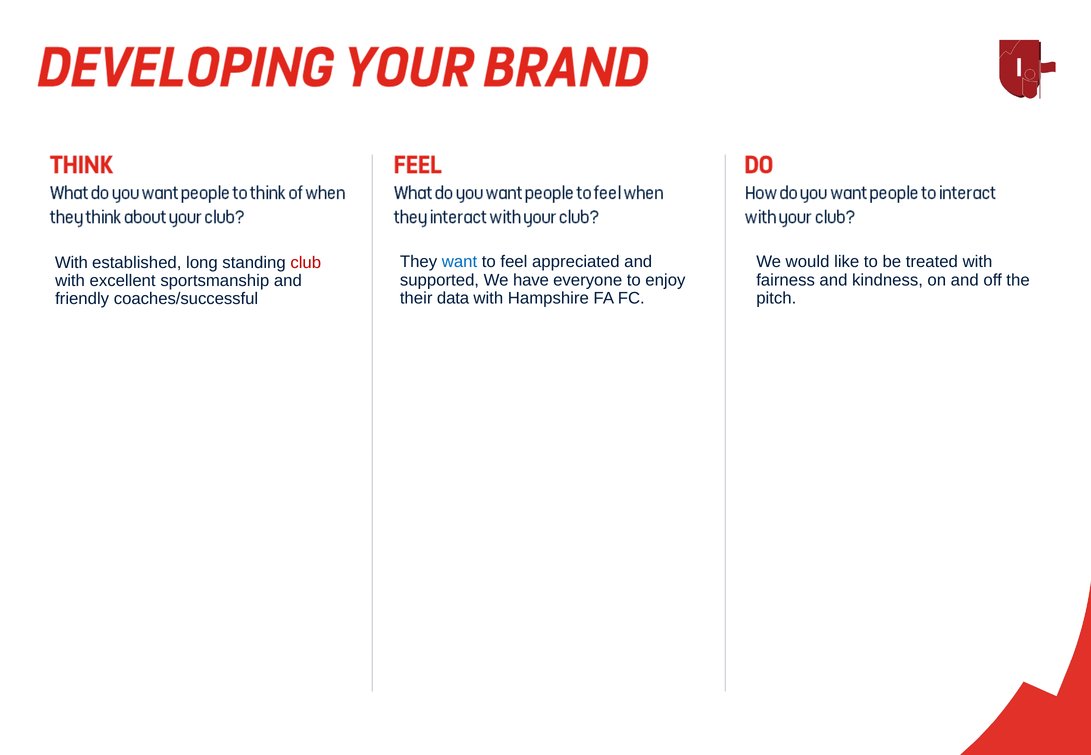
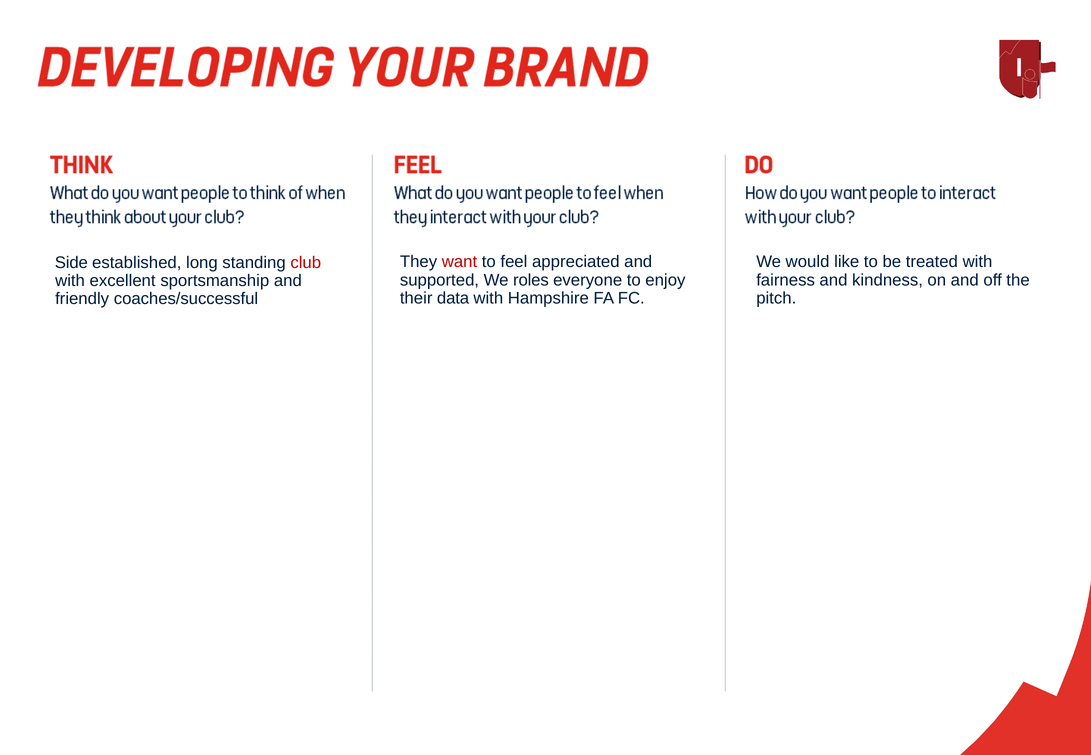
want colour: blue -> red (460, 262)
With: With -> Side (71, 263)
have: have -> roles (531, 280)
